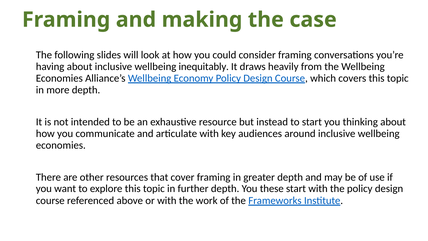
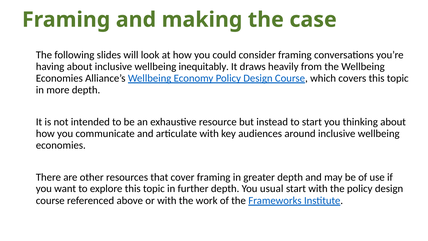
these: these -> usual (272, 189)
